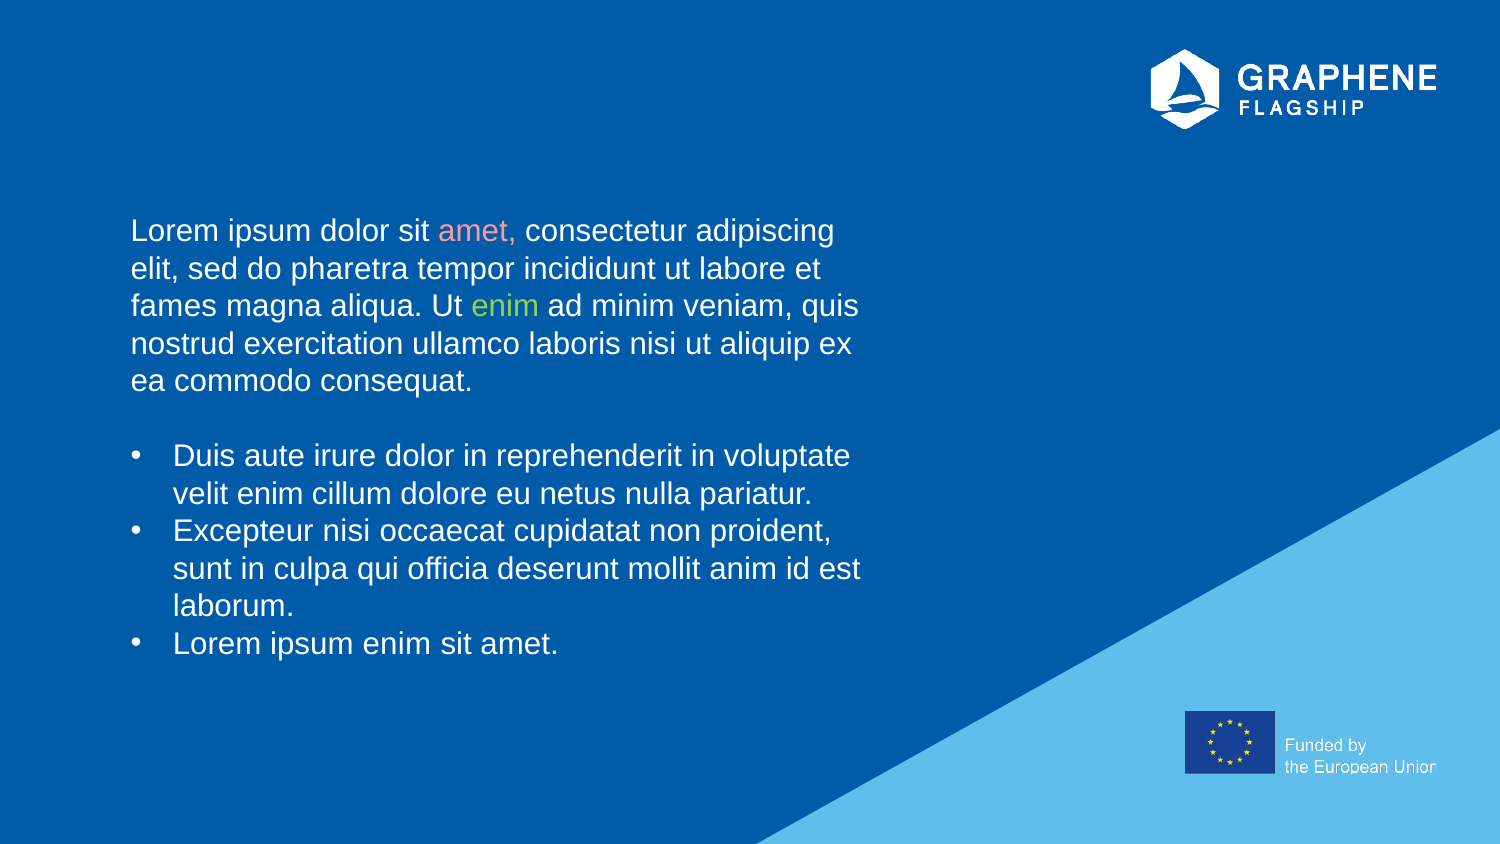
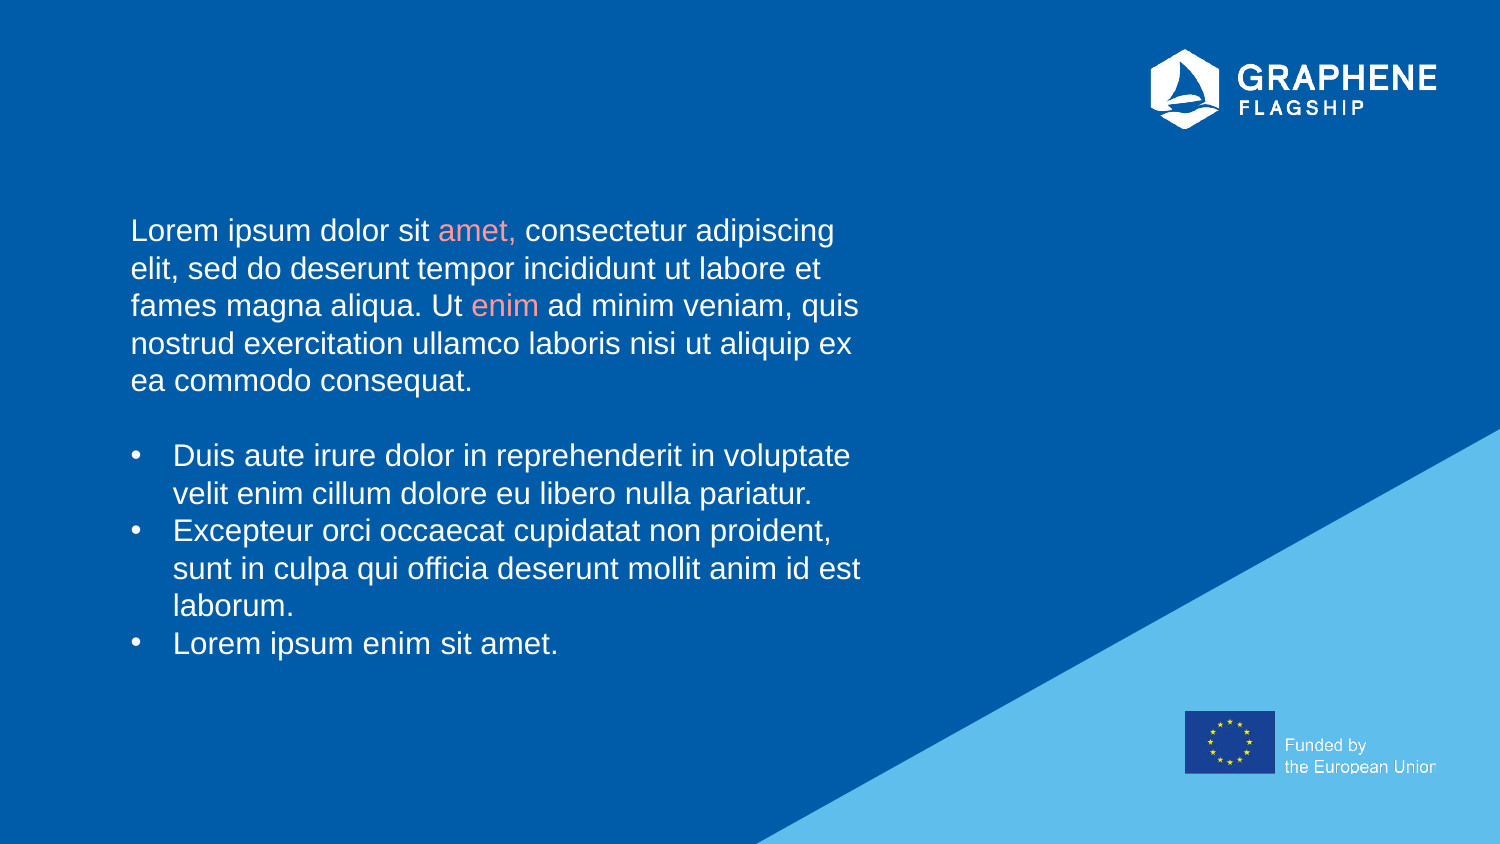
do pharetra: pharetra -> deserunt (350, 269)
enim colour: light green -> pink (505, 306)
netus: netus -> libero (578, 494)
Excepteur nisi: nisi -> orci (347, 531)
